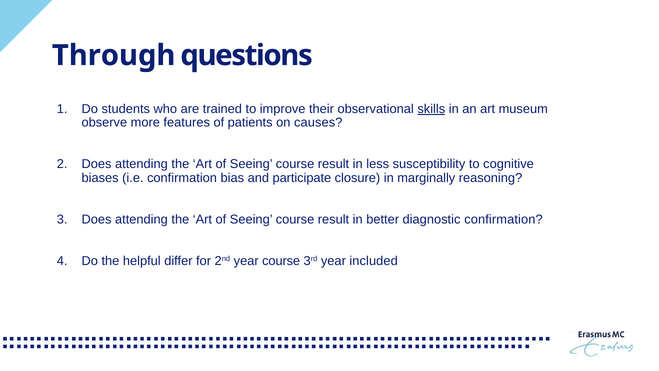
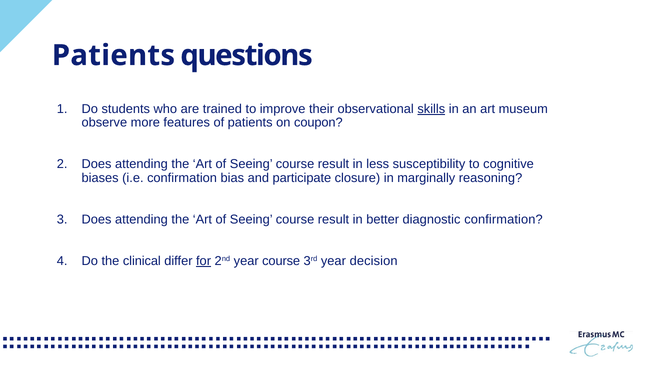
Through: Through -> Patients (113, 55)
causes: causes -> coupon (318, 123)
helpful: helpful -> clinical (142, 261)
for underline: none -> present (204, 261)
included: included -> decision (374, 261)
